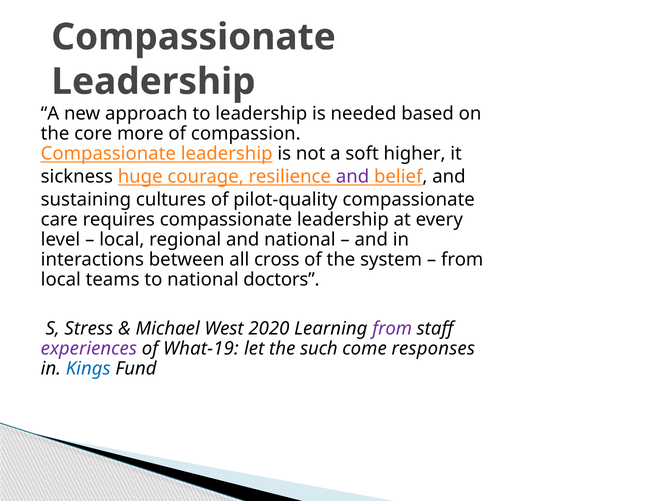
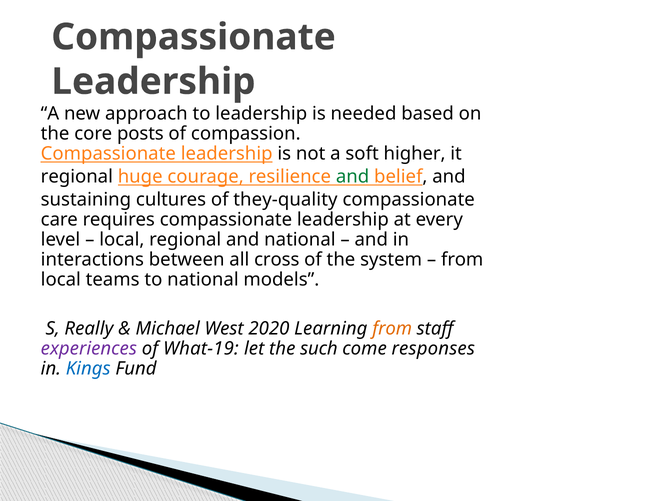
more: more -> posts (140, 134)
sickness: sickness -> regional (77, 177)
and colour: purple -> green (353, 177)
pilot-quality: pilot-quality -> they-quality (285, 199)
doctors: doctors -> models (281, 280)
Stress: Stress -> Really (89, 329)
from colour: purple -> orange (392, 329)
